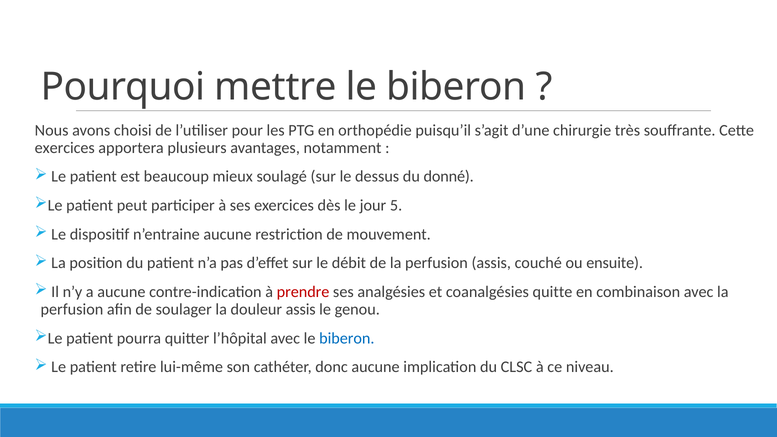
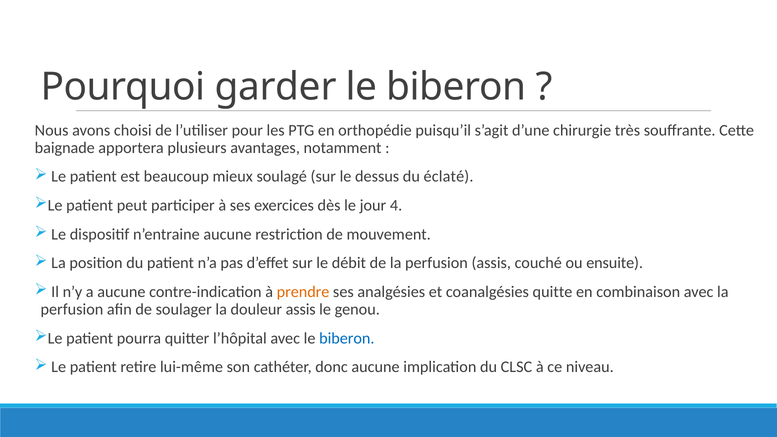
mettre: mettre -> garder (276, 87)
exercices: exercices -> baignade (65, 148)
donné: donné -> éclaté (449, 177)
5: 5 -> 4 (396, 205)
prendre colour: red -> orange (303, 292)
